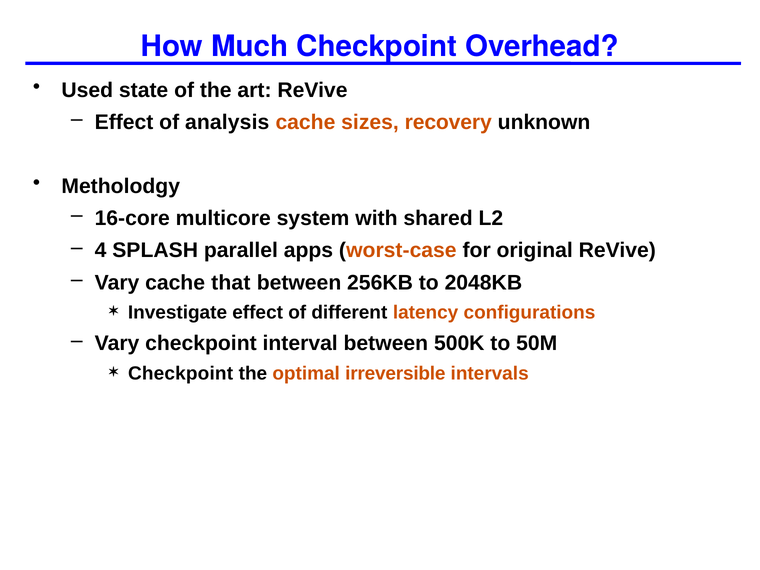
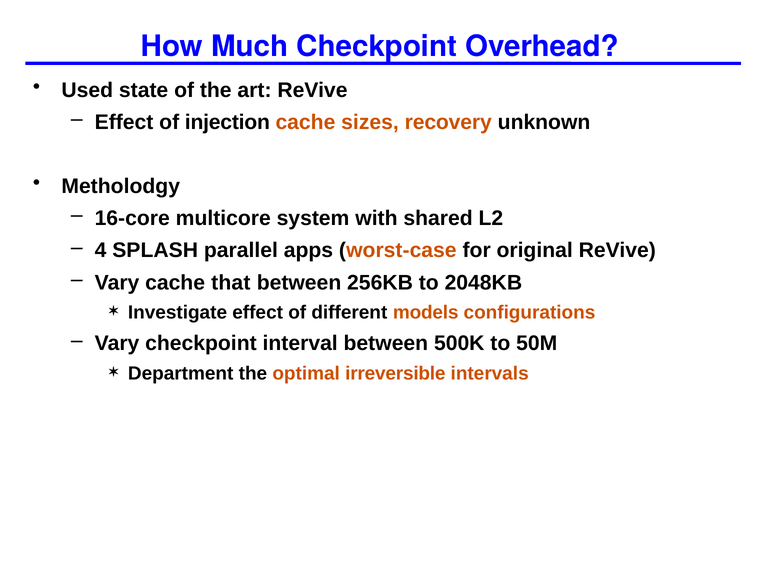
analysis: analysis -> injection (227, 122)
latency: latency -> models (426, 313)
Checkpoint: Checkpoint -> Department (181, 374)
